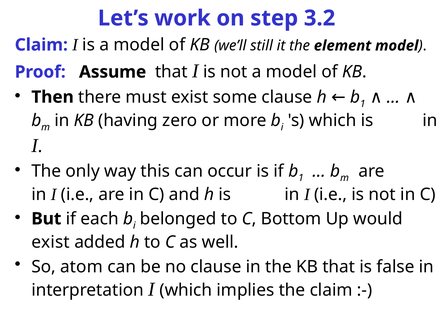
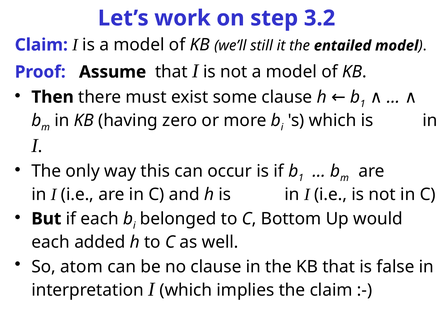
element: element -> entailed (343, 46)
exist: exist -> each (51, 242)
